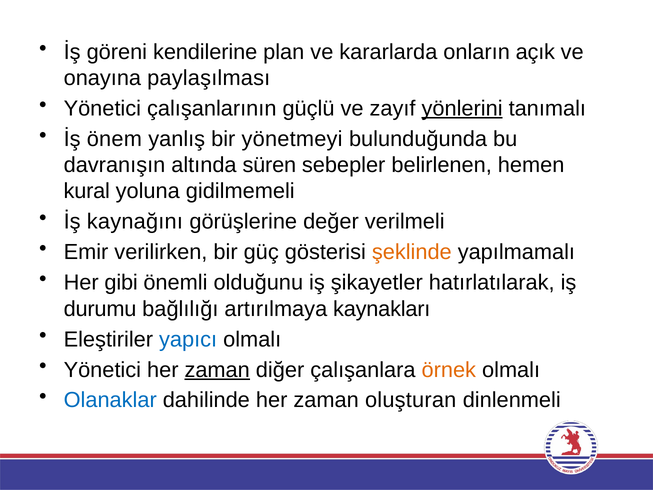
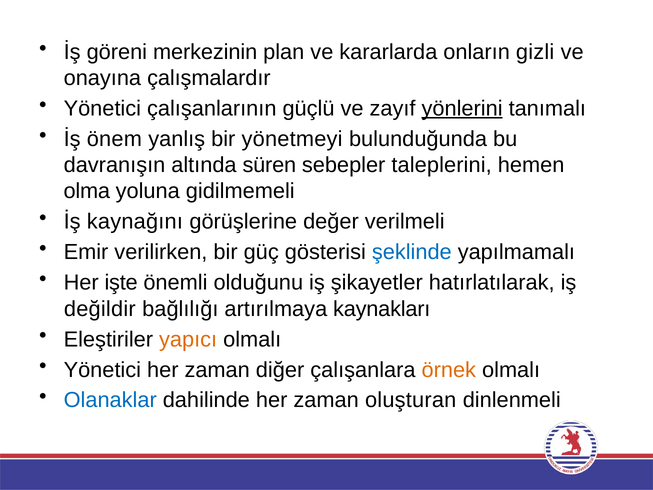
kendilerine: kendilerine -> merkezinin (205, 52)
açık: açık -> gizli (535, 52)
paylaşılması: paylaşılması -> çalışmalardır (209, 78)
belirlenen: belirlenen -> taleplerini (442, 165)
kural: kural -> olma (87, 191)
şeklinde colour: orange -> blue (412, 252)
gibi: gibi -> işte (121, 283)
durumu: durumu -> değildir (100, 309)
yapıcı colour: blue -> orange (188, 339)
zaman underline: present -> none (217, 370)
